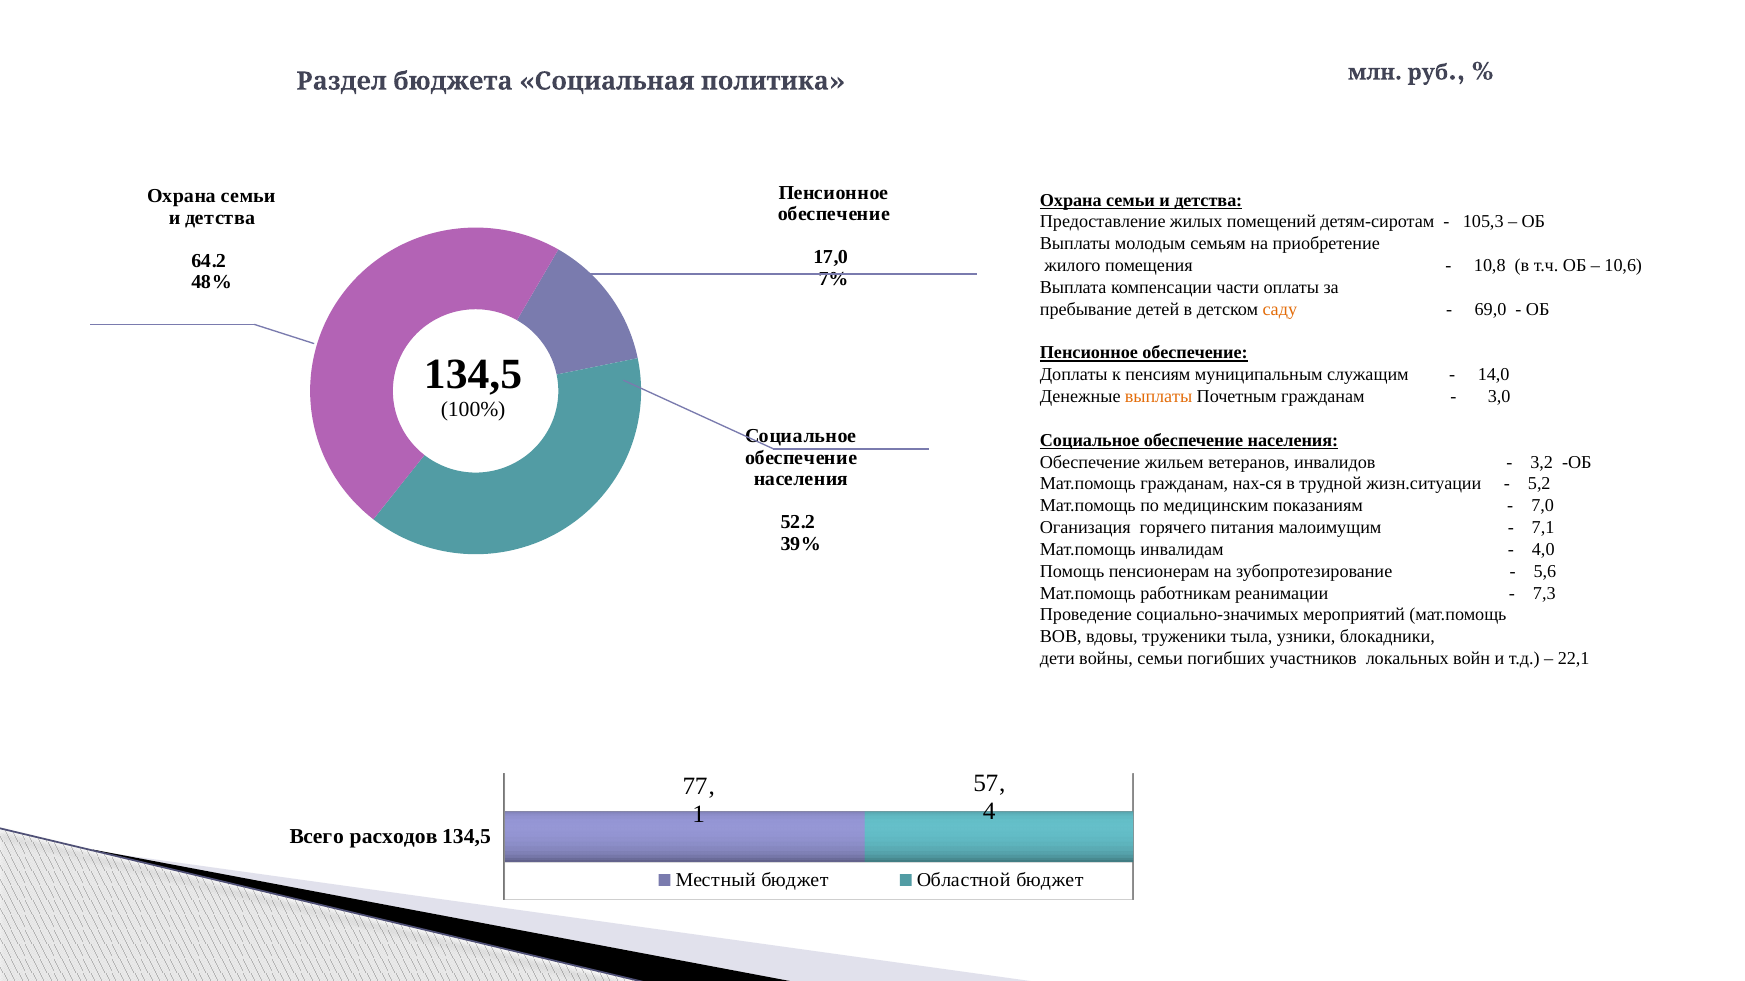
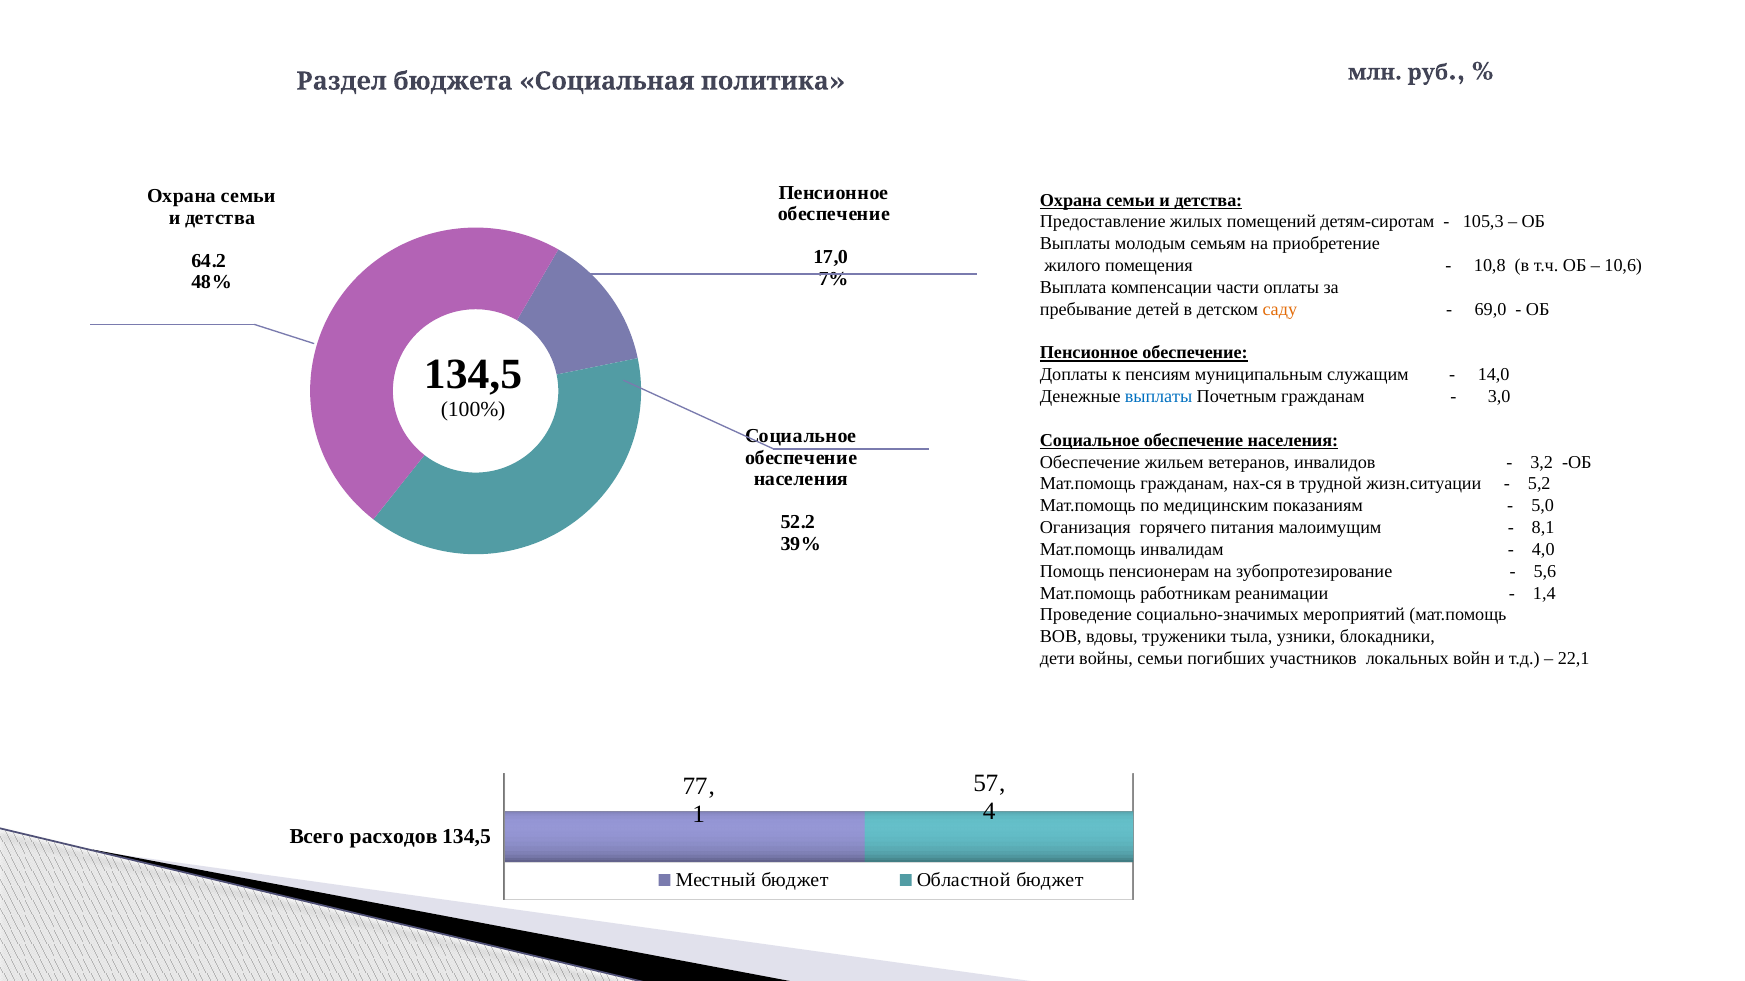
выплаты colour: orange -> blue (1159, 397)
7,0: 7,0 -> 5,0 (1543, 506)
7,1: 7,1 -> 8,1 (1543, 528)
7,3: 7,3 -> 1,4 (1544, 593)
